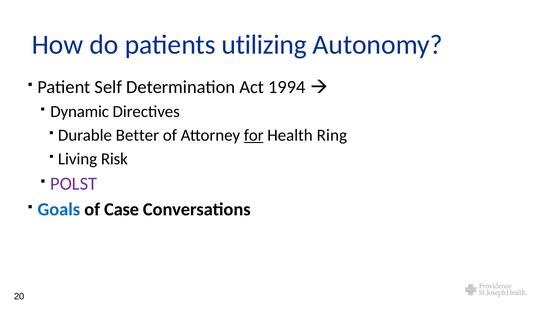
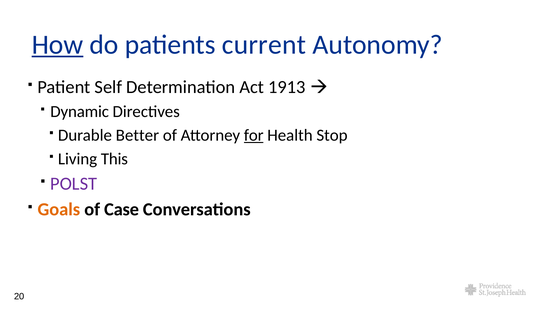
How underline: none -> present (58, 45)
utilizing: utilizing -> current (264, 45)
1994: 1994 -> 1913 (287, 87)
Ring: Ring -> Stop (332, 135)
Risk: Risk -> This (114, 159)
Goals colour: blue -> orange (59, 210)
